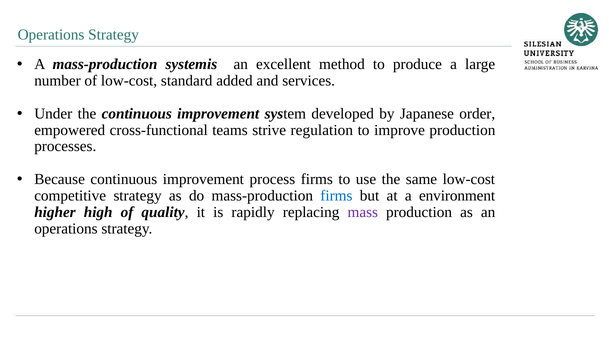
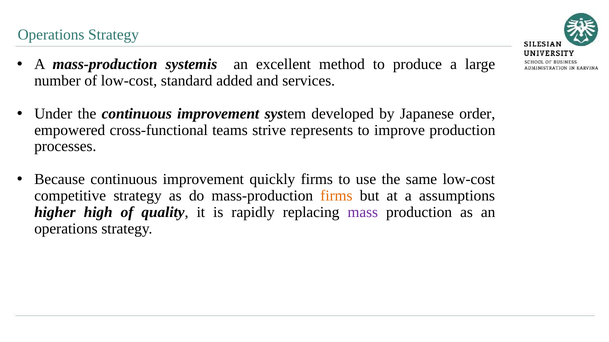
regulation: regulation -> represents (322, 130)
process: process -> quickly (272, 180)
firms colour: blue -> orange (336, 196)
environment: environment -> assumptions (457, 196)
